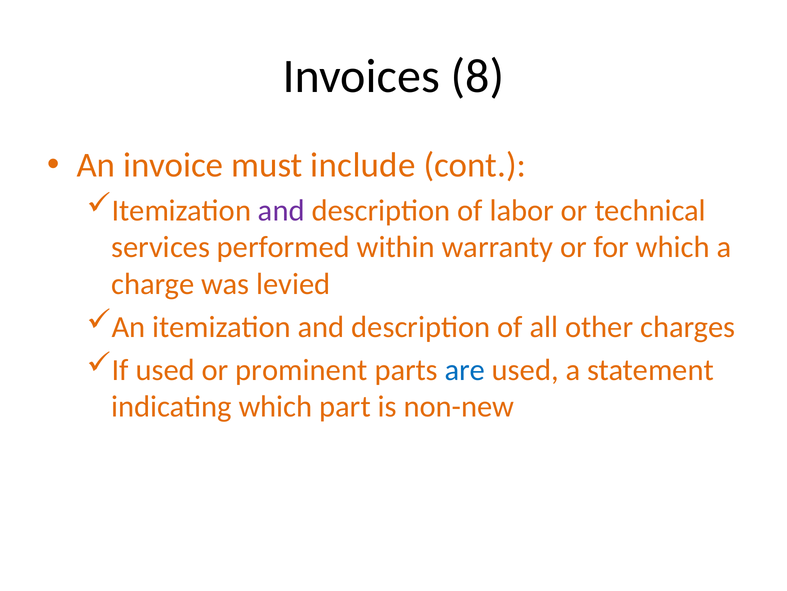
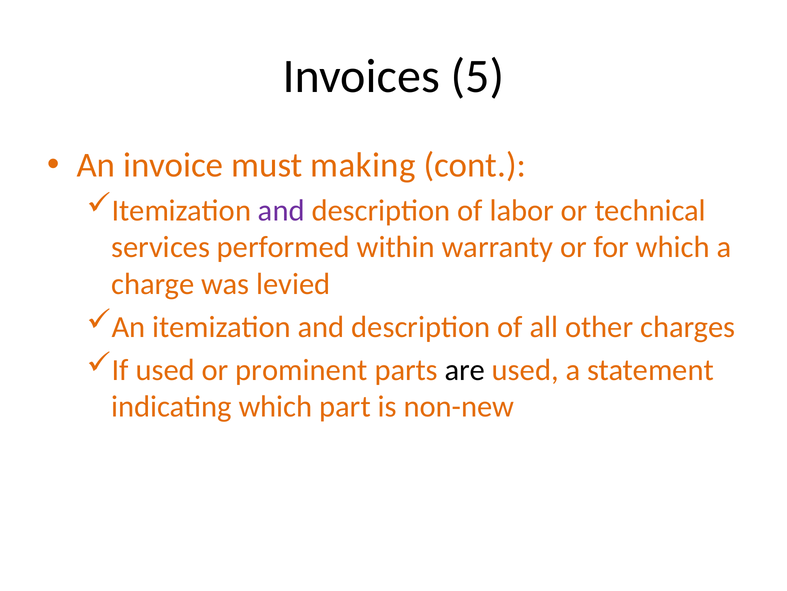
8: 8 -> 5 (477, 76)
include: include -> making (363, 165)
are colour: blue -> black (465, 370)
